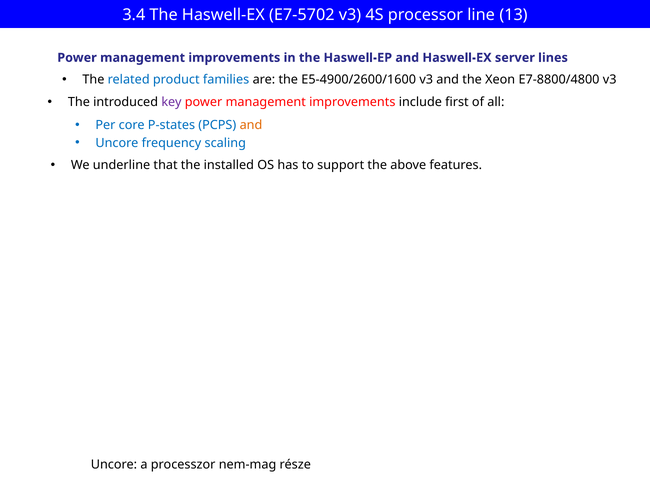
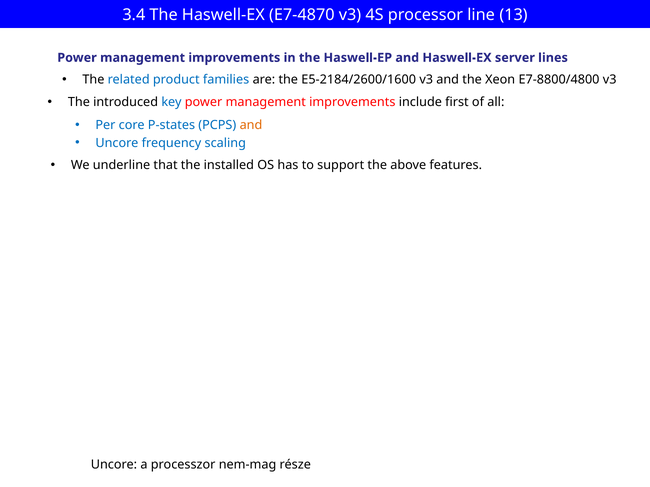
E7-5702: E7-5702 -> E7-4870 (302, 15)
E5-4900/2600/1600: E5-4900/2600/1600 -> E5-2184/2600/1600 (359, 80)
key colour: purple -> blue (171, 102)
